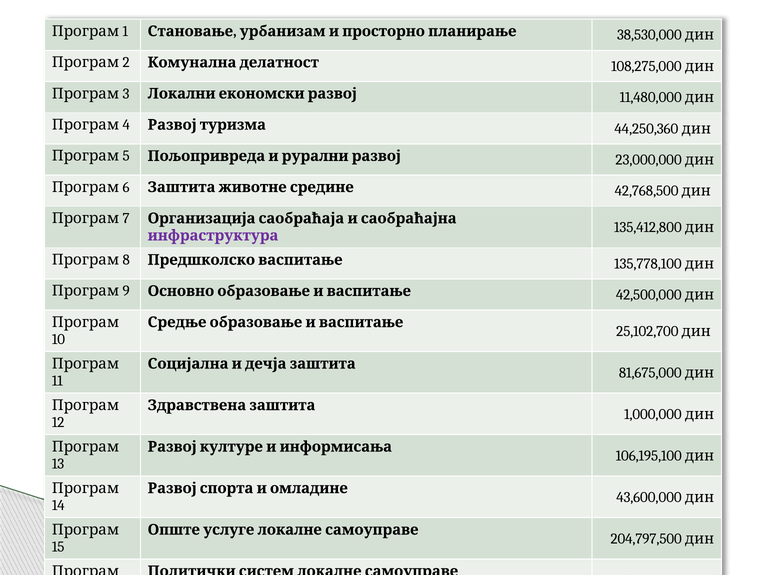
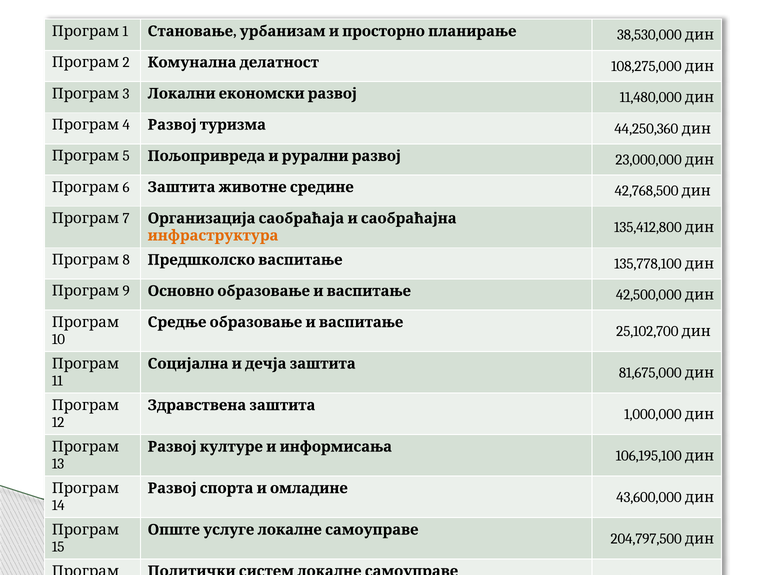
инфраструктура colour: purple -> orange (213, 235)
